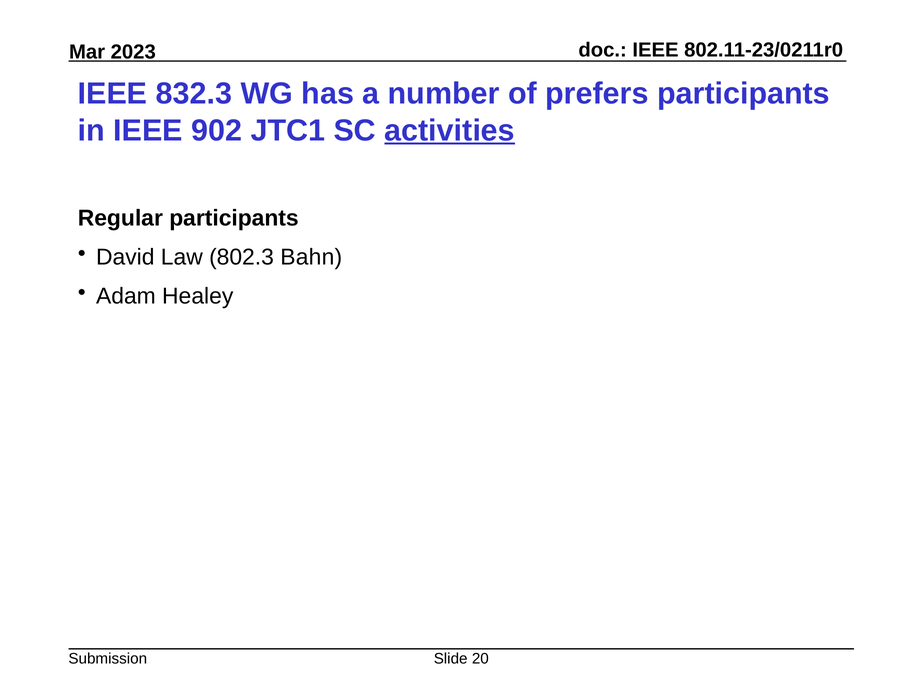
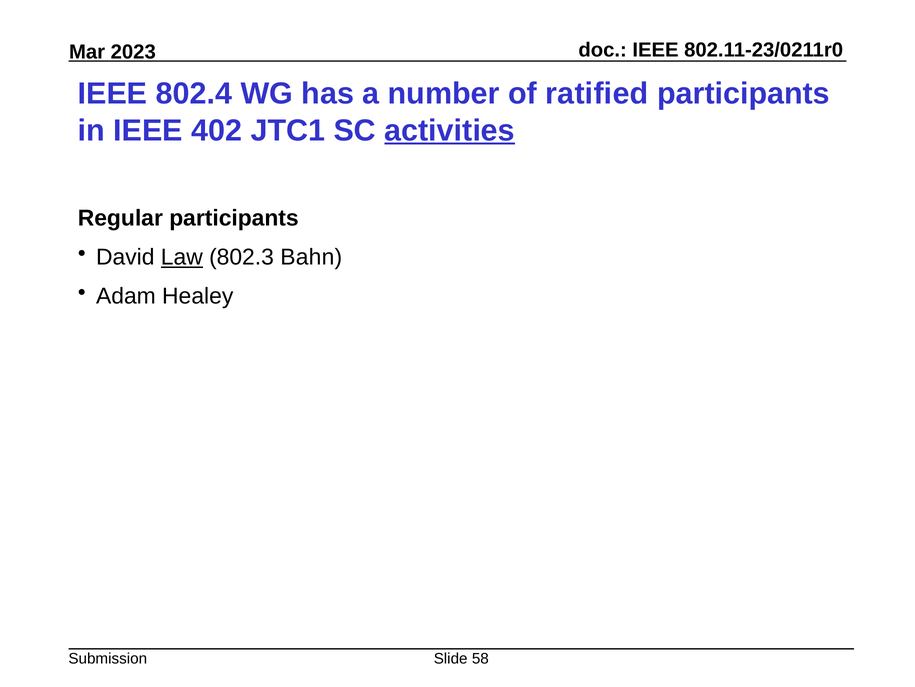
832.3: 832.3 -> 802.4 (194, 94)
prefers: prefers -> ratified (597, 94)
902: 902 -> 402 (217, 130)
Law underline: none -> present (182, 257)
20: 20 -> 58 (480, 658)
